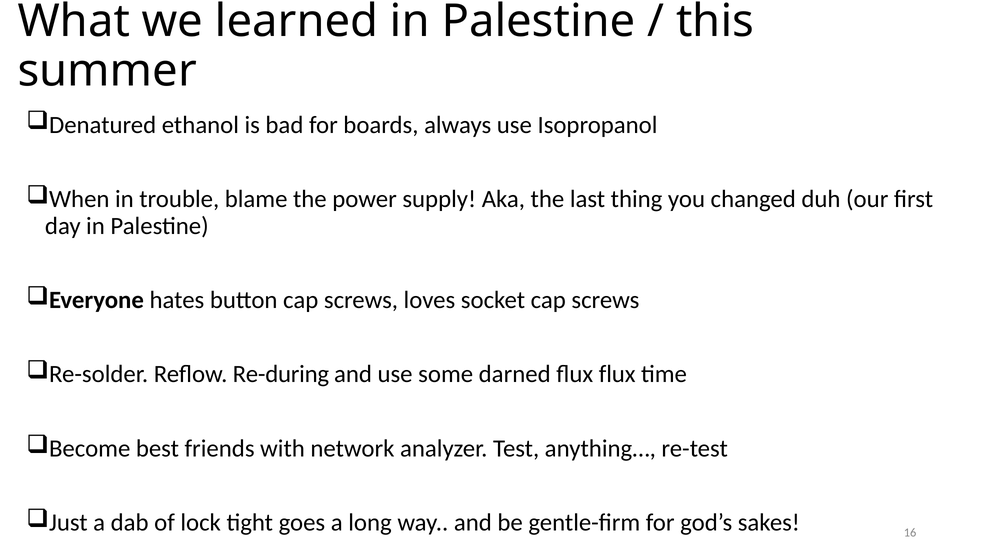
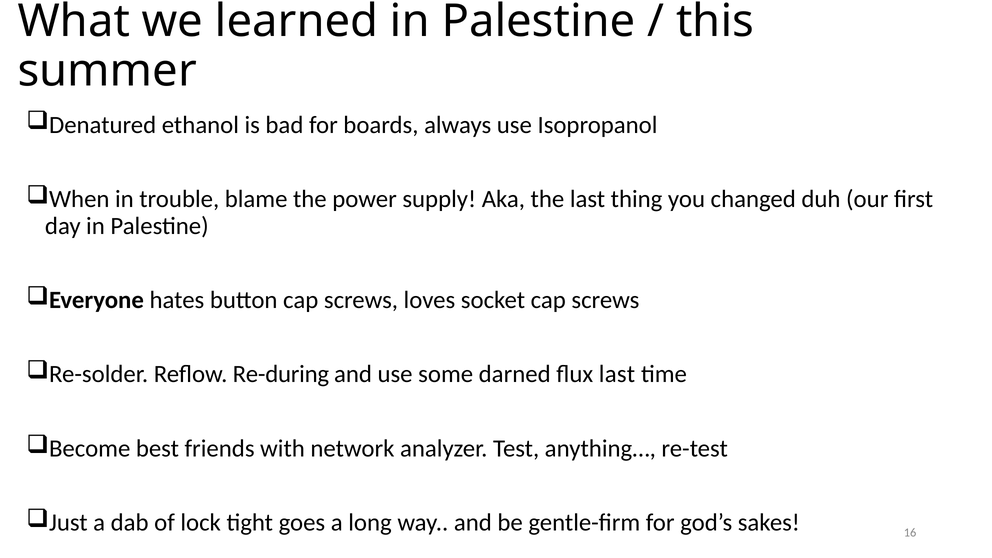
flux flux: flux -> last (617, 374)
